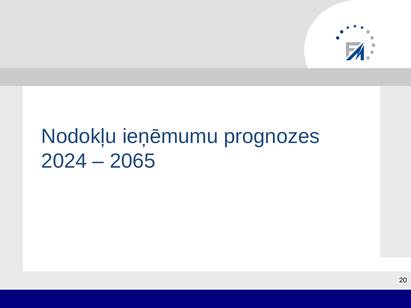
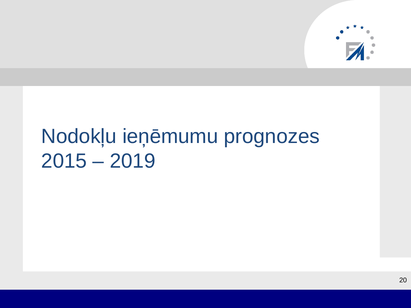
2024: 2024 -> 2015 (64, 161)
2065: 2065 -> 2019 (133, 161)
